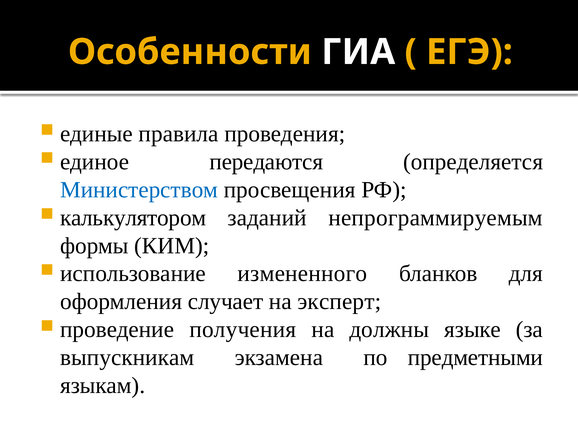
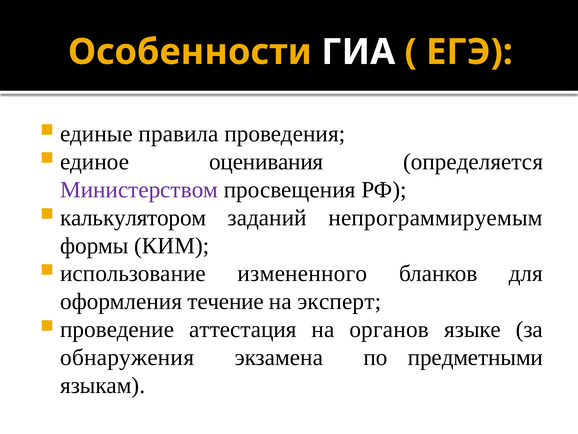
передаются: передаются -> оценивания (266, 162)
Министерством colour: blue -> purple (139, 189)
случает: случает -> течение (226, 301)
получения: получения -> аттестация (243, 329)
должны: должны -> органов (389, 329)
выпускникам: выпускникам -> обнаружения (127, 357)
